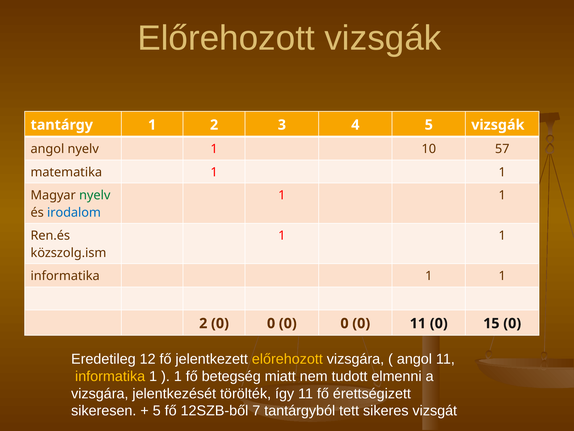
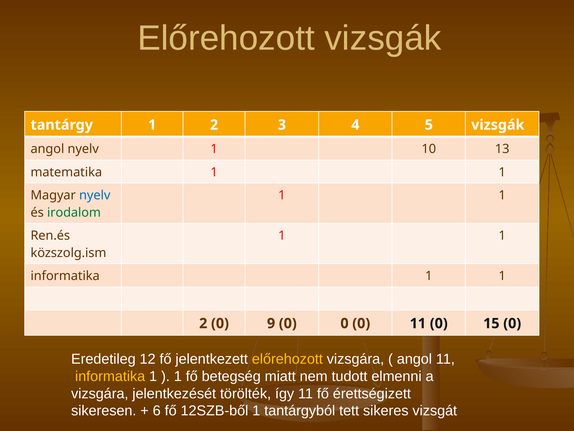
57: 57 -> 13 (502, 149)
nyelv colour: green -> blue (95, 195)
irodalom colour: blue -> green (74, 212)
2 0 0: 0 -> 9 (271, 323)
5: 5 -> 6 (157, 410)
12SZB-ből 7: 7 -> 1 (256, 410)
